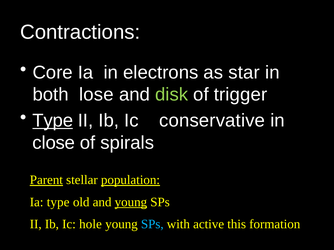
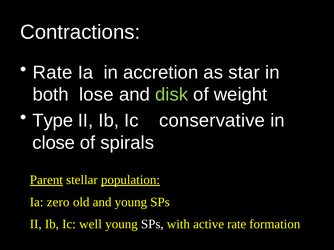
Core: Core -> Rate (53, 73)
electrons: electrons -> accretion (161, 73)
trigger: trigger -> weight (241, 95)
Type underline: present -> none (53, 121)
Ia type: type -> zero (58, 202)
young underline: present -> none (131, 202)
hole: hole -> well (91, 224)
SPs colour: light blue -> white (152, 224)
active this: this -> rate (237, 224)
